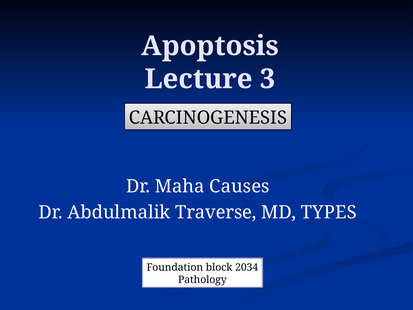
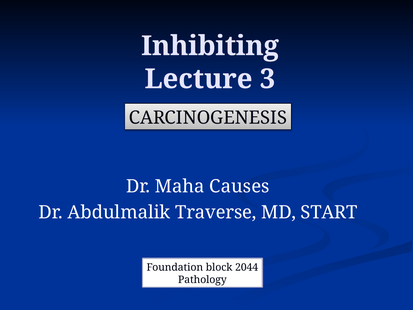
Apoptosis: Apoptosis -> Inhibiting (210, 46)
TYPES: TYPES -> START (329, 212)
2034: 2034 -> 2044 (247, 267)
